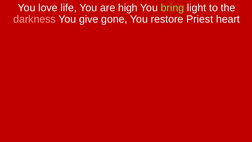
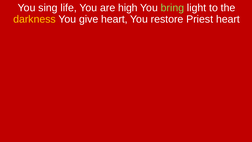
love: love -> sing (48, 8)
darkness colour: pink -> yellow (34, 19)
give gone: gone -> heart (114, 19)
